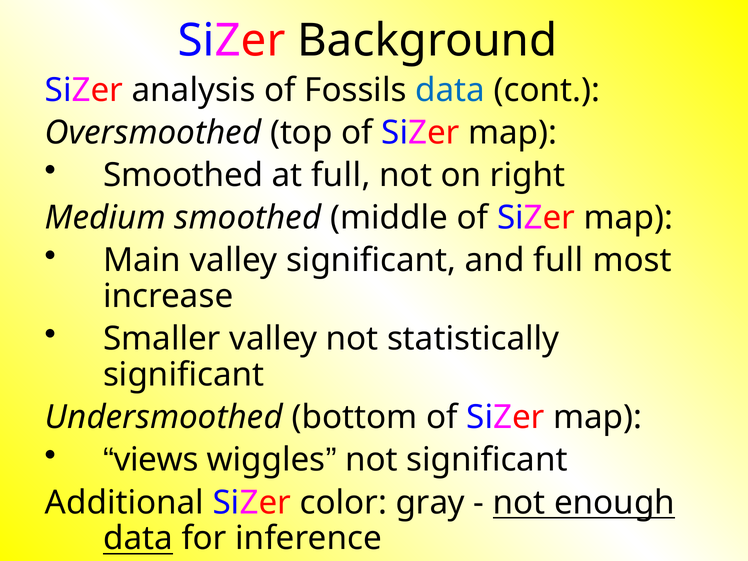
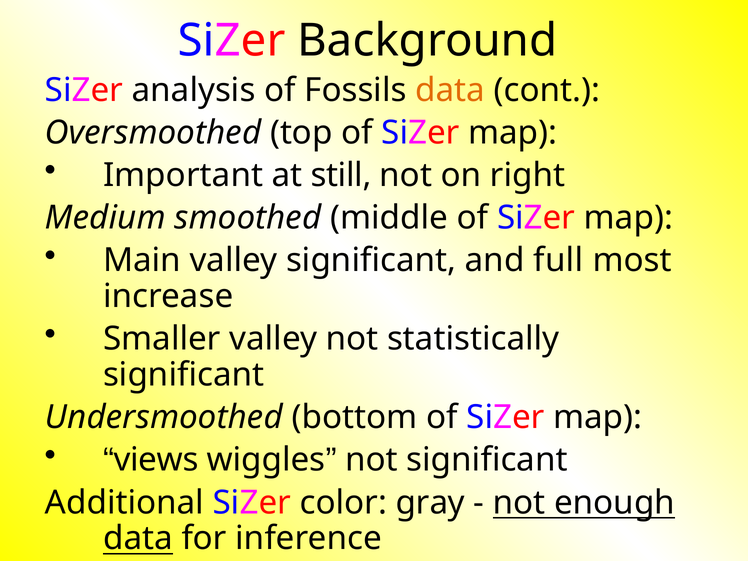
data colour: blue -> orange (450, 90)
Smoothed: Smoothed -> Important (183, 175)
at full: full -> still (341, 175)
